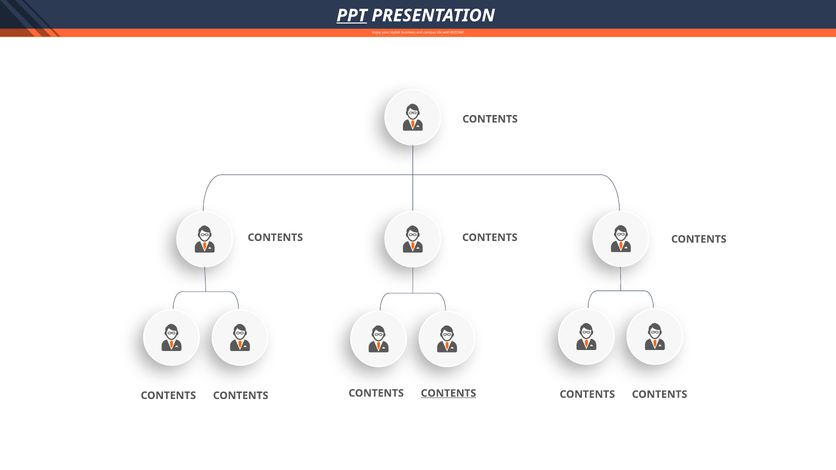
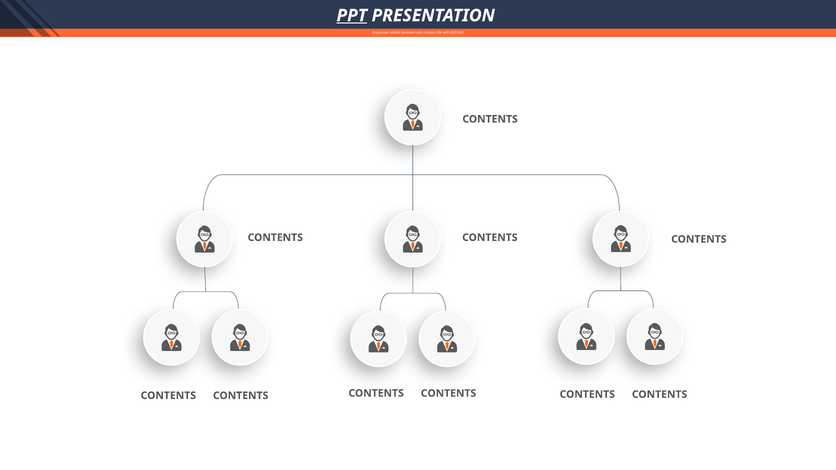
CONTENTS underline: present -> none (448, 393)
